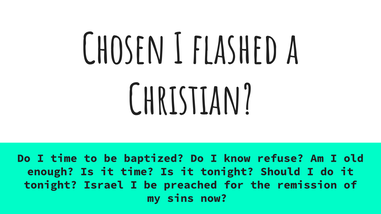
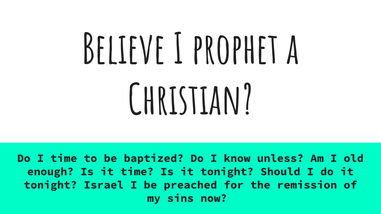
Chosen: Chosen -> Believe (124, 50)
flashed: flashed -> prophet (235, 50)
refuse: refuse -> unless (280, 158)
